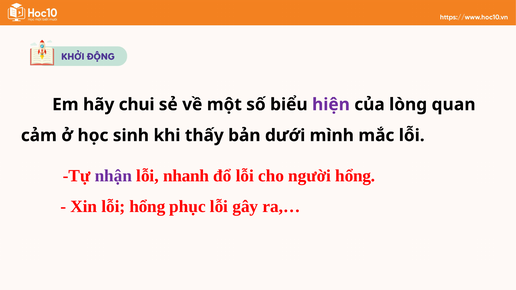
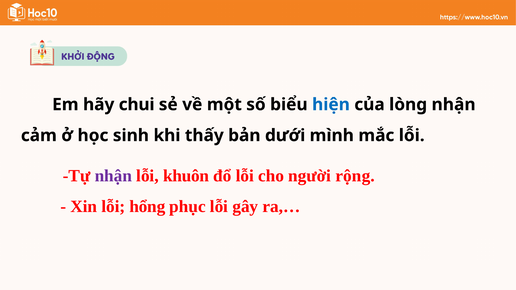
hiện colour: purple -> blue (331, 105)
lòng quan: quan -> nhận (454, 105)
nhanh: nhanh -> khuôn (186, 176)
người hổng: hổng -> rộng (355, 176)
